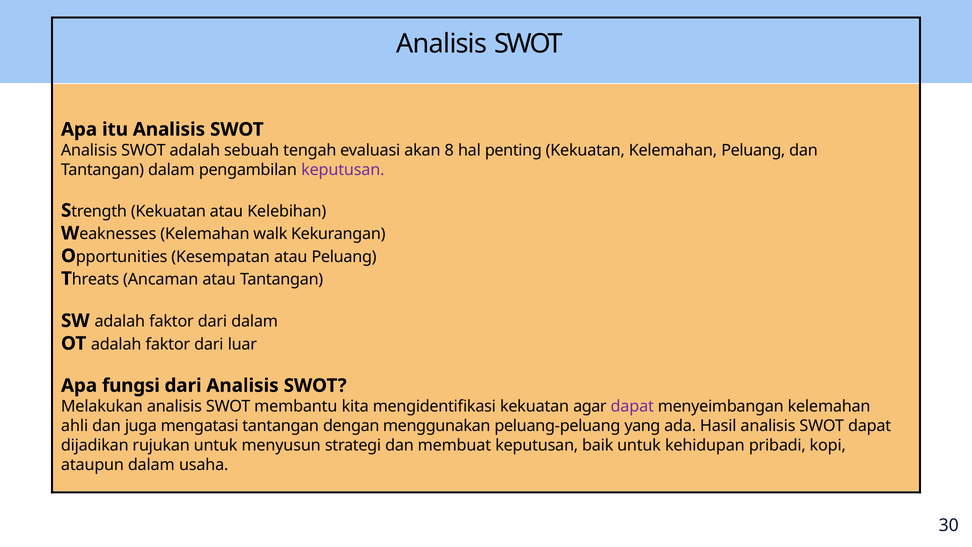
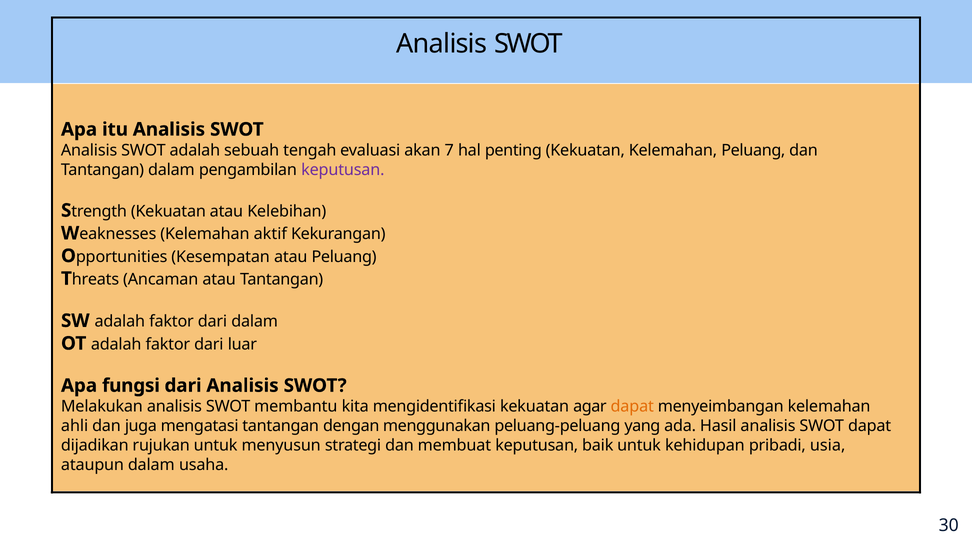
8: 8 -> 7 (449, 150)
walk: walk -> aktif (270, 234)
dapat colour: purple -> orange (632, 406)
kopi: kopi -> usia (828, 445)
